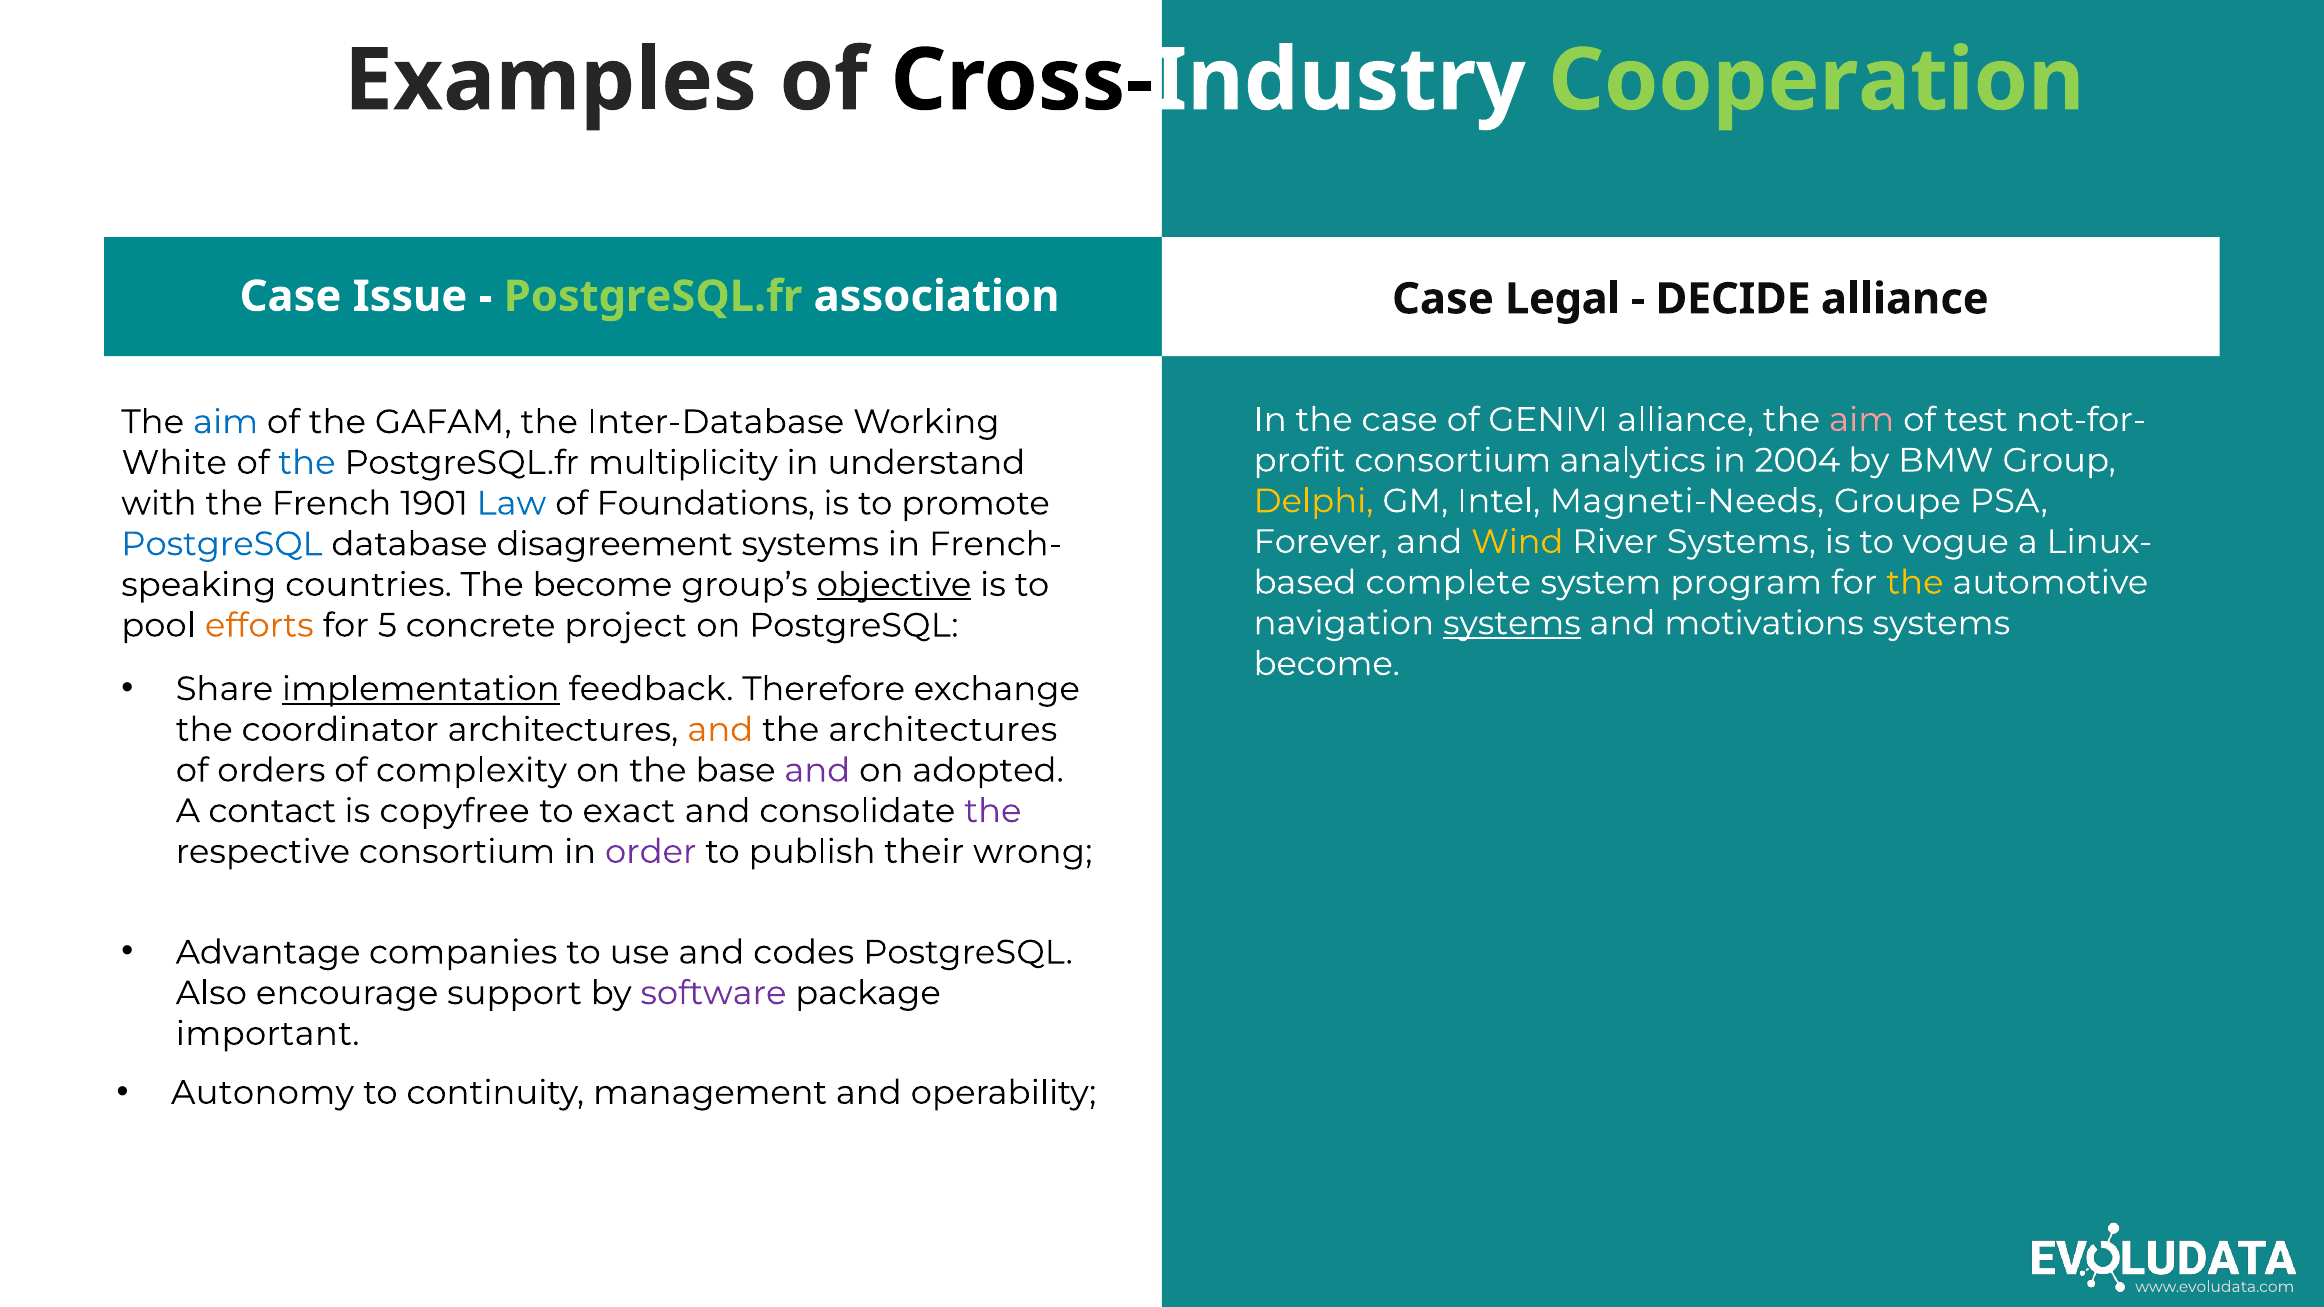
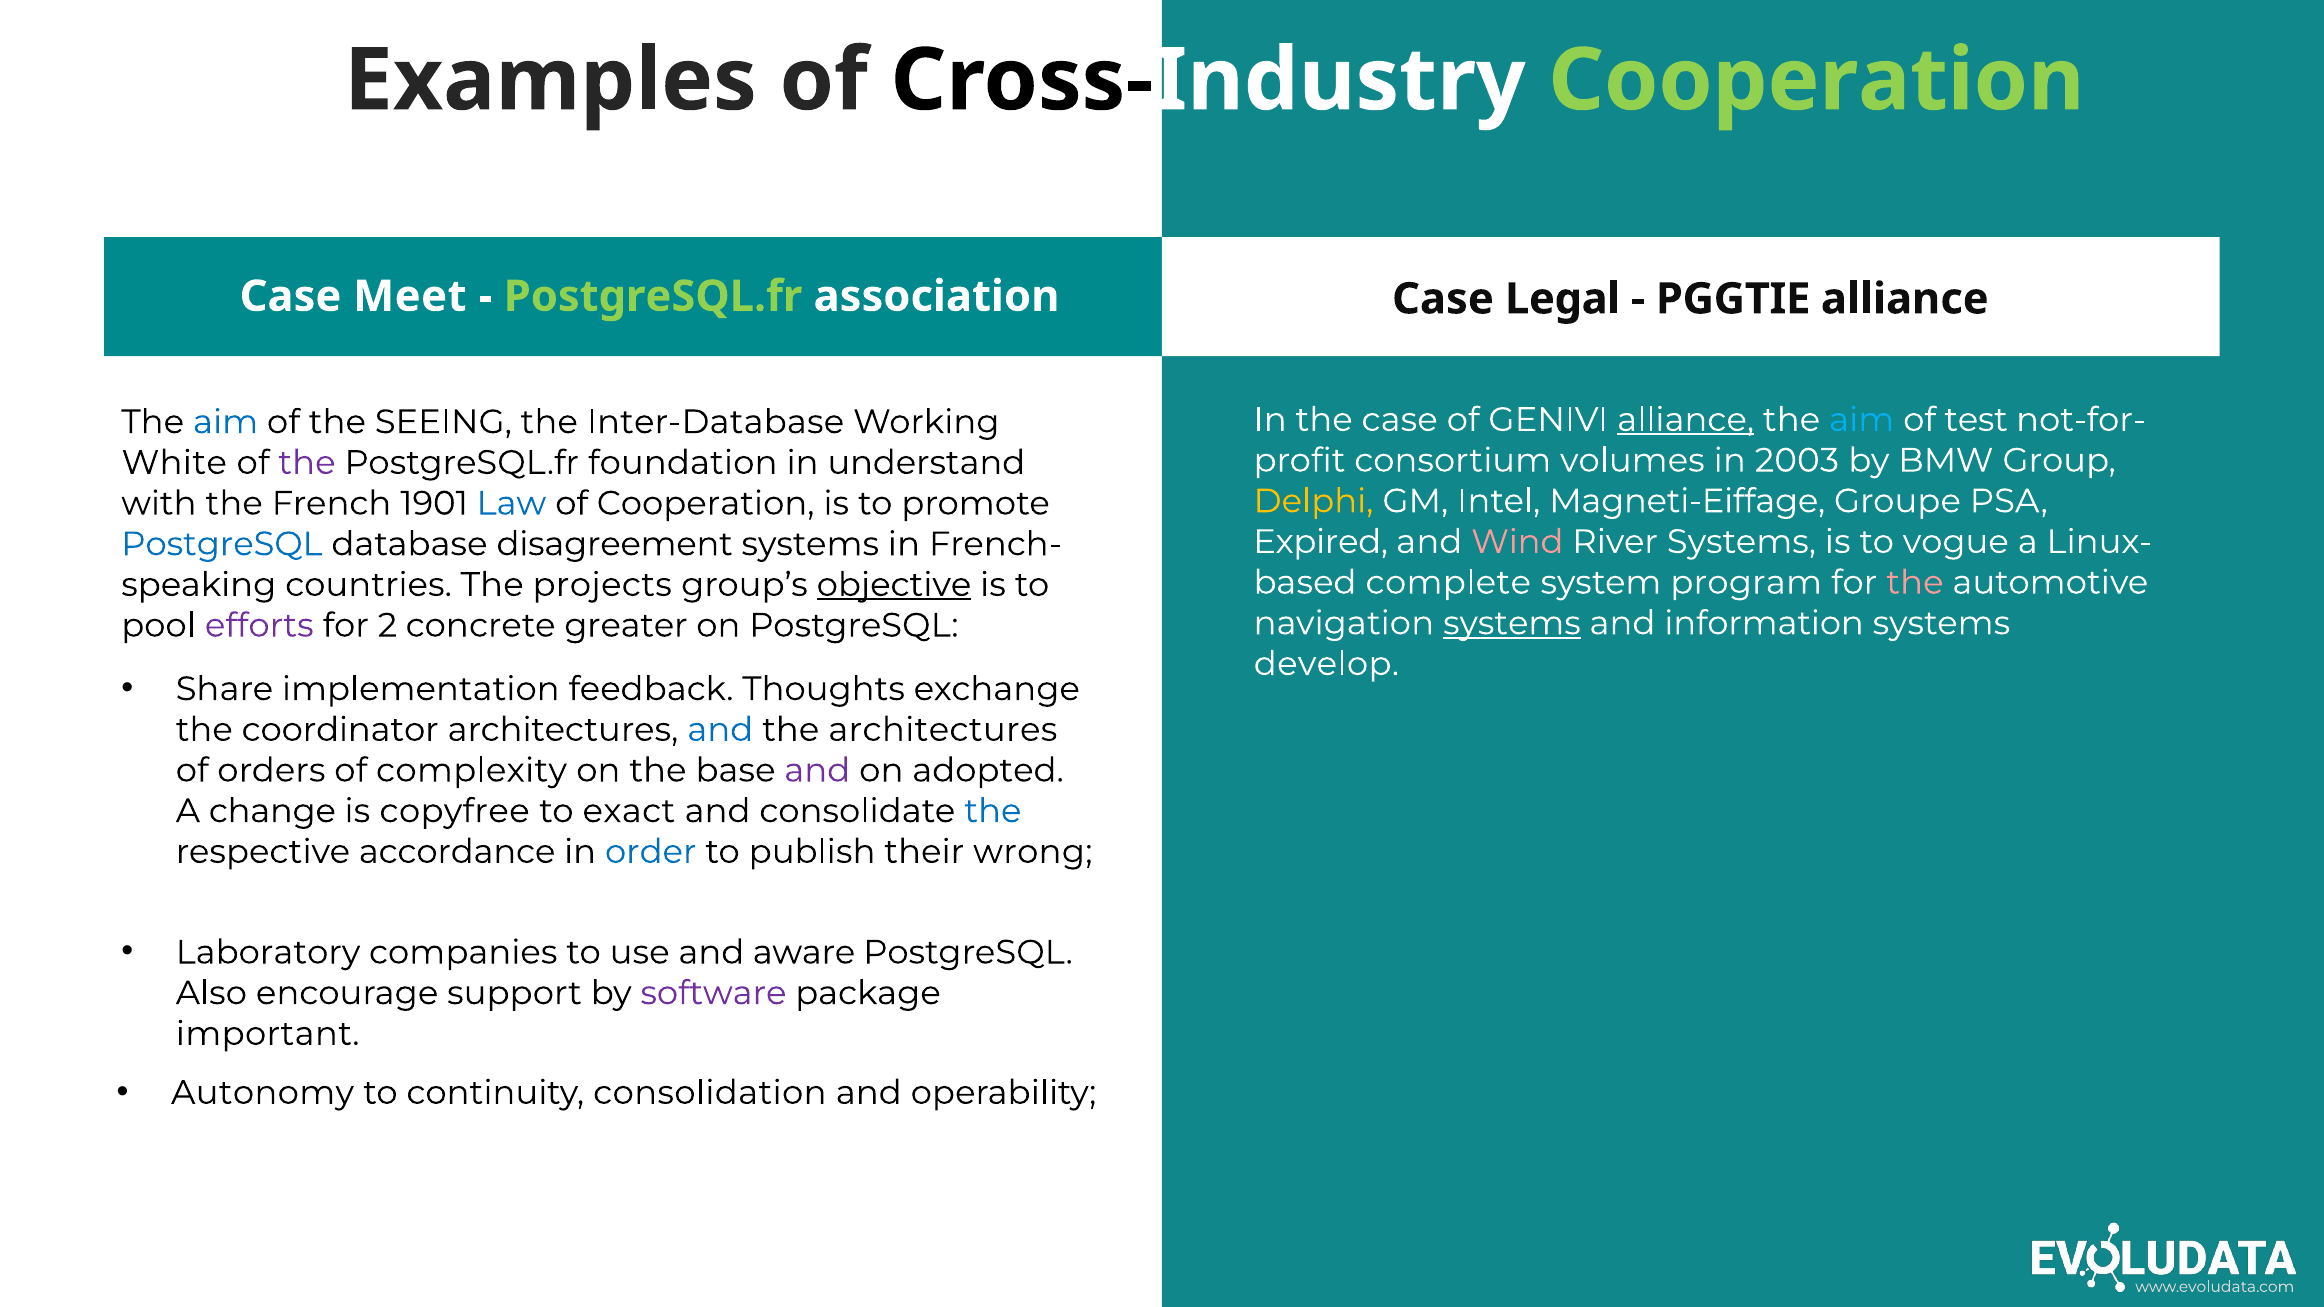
Issue: Issue -> Meet (410, 296)
DECIDE: DECIDE -> PGGTIE (1733, 299)
alliance underline: none -> present (1686, 420)
aim colour: pink -> light blue (1862, 420)
GAFAM: GAFAM -> SEEING (443, 422)
analytics: analytics -> volumes (1632, 461)
2004: 2004 -> 2003 (1797, 461)
the colour: blue -> purple (307, 463)
multiplicity: multiplicity -> foundation (683, 463)
Magneti-Needs: Magneti-Needs -> Magneti-Eiffage (1687, 501)
of Foundations: Foundations -> Cooperation (706, 503)
Forever: Forever -> Expired (1321, 542)
Wind colour: yellow -> pink (1517, 542)
the colour: yellow -> pink (1915, 583)
The become: become -> projects (602, 585)
motivations: motivations -> information (1764, 623)
efforts colour: orange -> purple (259, 626)
5: 5 -> 2 (387, 626)
project: project -> greater (626, 626)
become: become -> develop (1326, 664)
implementation underline: present -> none (421, 689)
Therefore: Therefore -> Thoughts (824, 689)
and colour: orange -> blue (720, 730)
contact: contact -> change (272, 811)
the colour: purple -> blue (993, 811)
respective consortium: consortium -> accordance (457, 852)
order colour: purple -> blue (651, 852)
Advantage: Advantage -> Laboratory (268, 953)
codes: codes -> aware (804, 953)
management: management -> consolidation (710, 1093)
